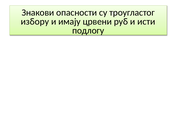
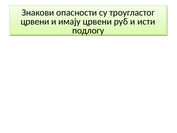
избору: избору -> црвени (35, 22)
